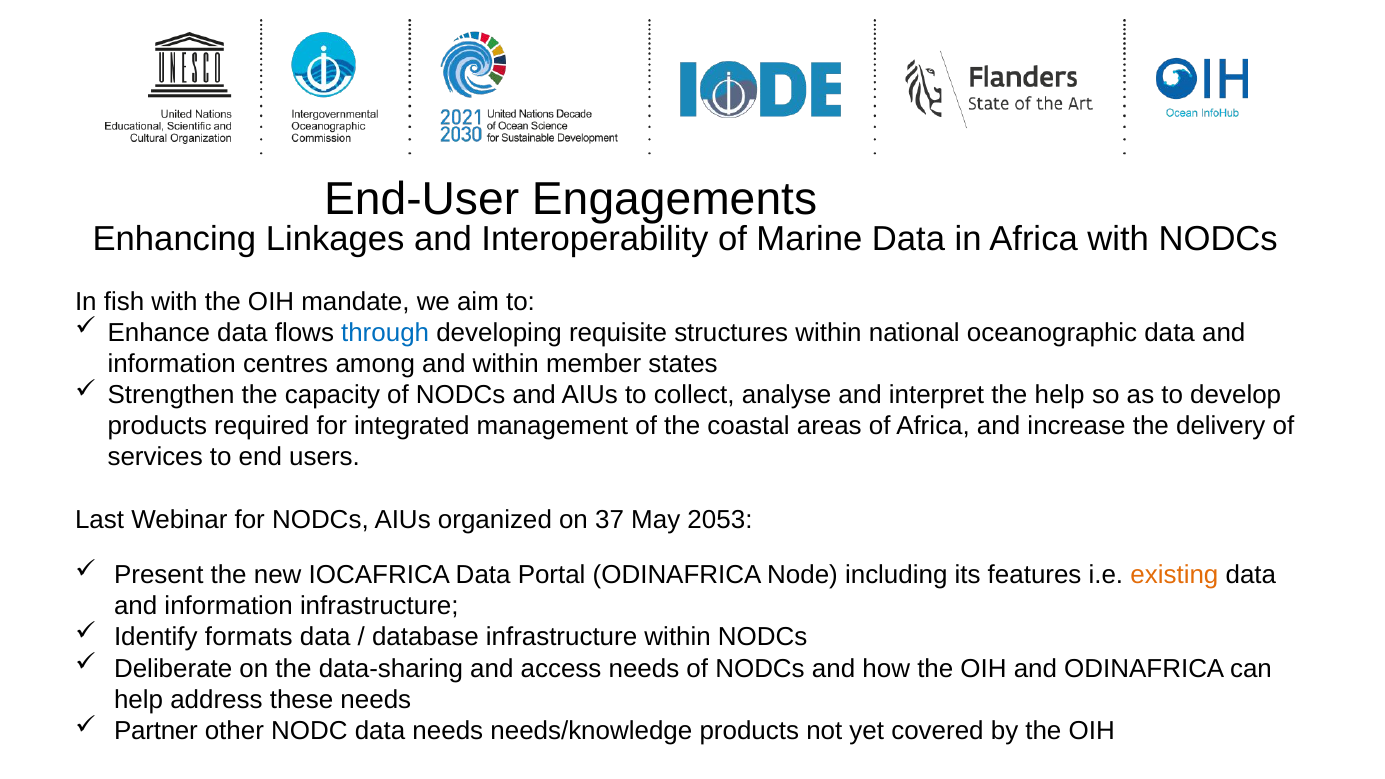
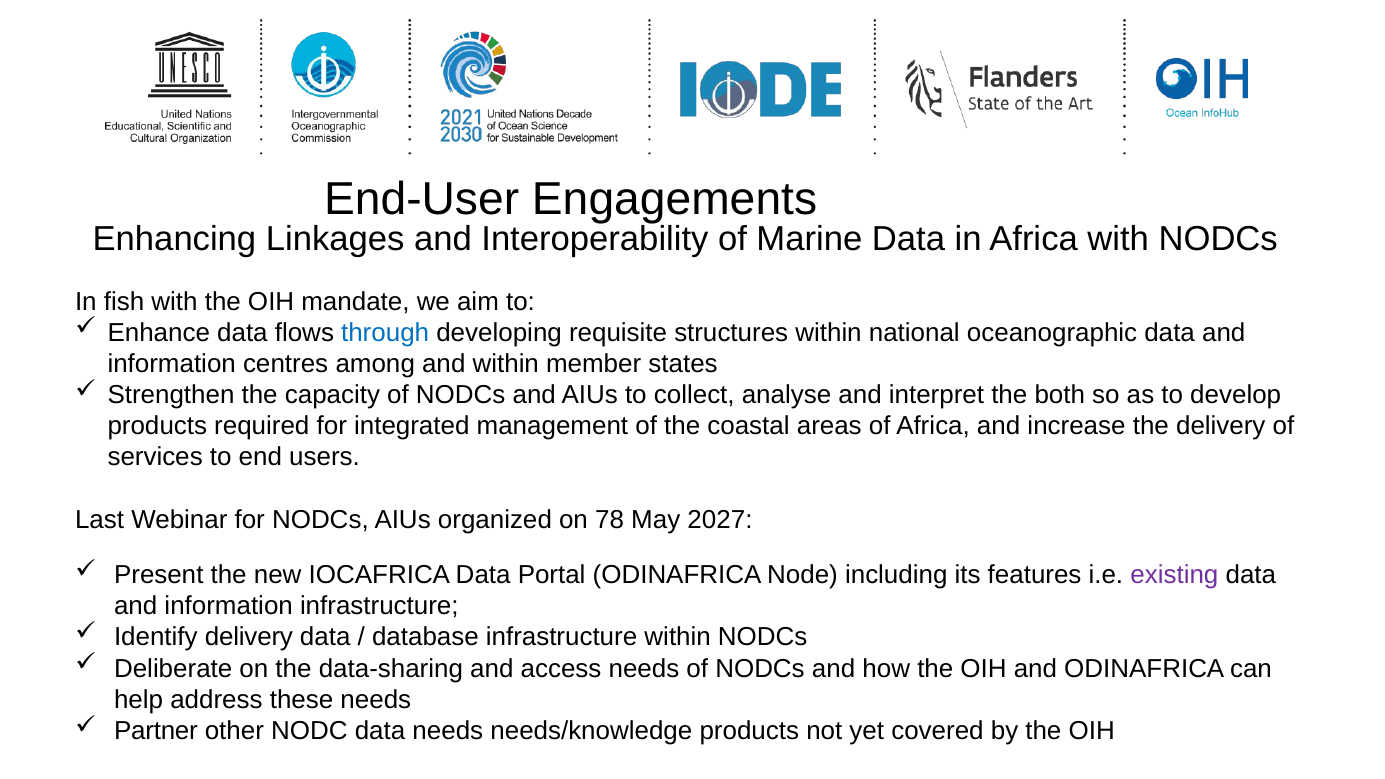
the help: help -> both (1060, 395)
37: 37 -> 78 (610, 520)
2053: 2053 -> 2027 (720, 520)
existing colour: orange -> purple (1174, 575)
Identify formats: formats -> delivery (249, 637)
